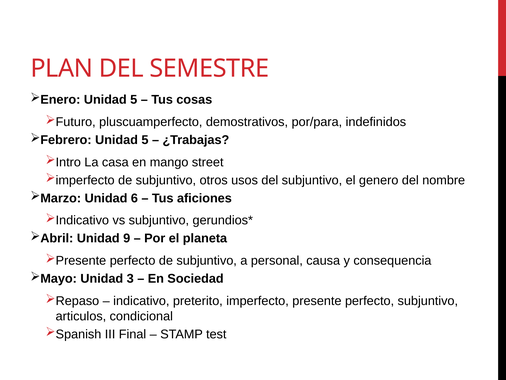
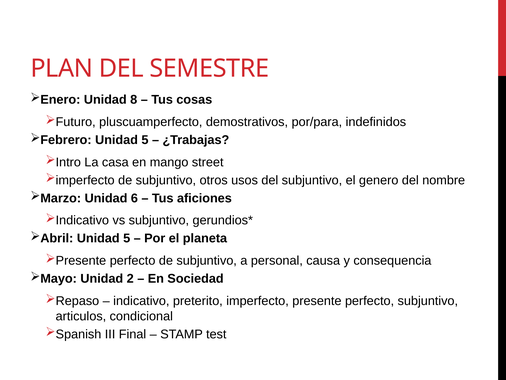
5: 5 -> 8 (134, 100)
9: 9 -> 5 (127, 238)
3: 3 -> 2 (130, 278)
